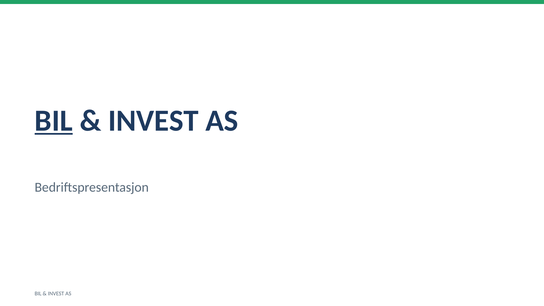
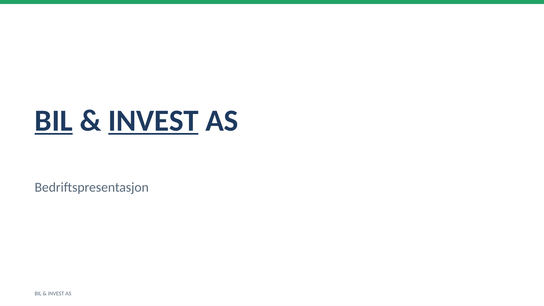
INVEST underline: none -> present (153, 121)
